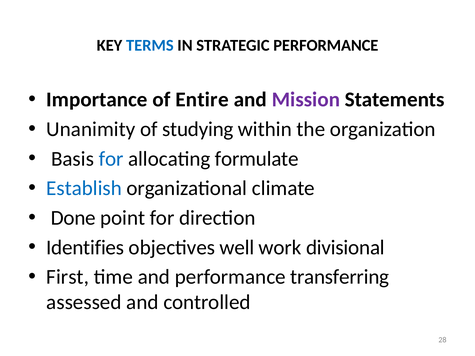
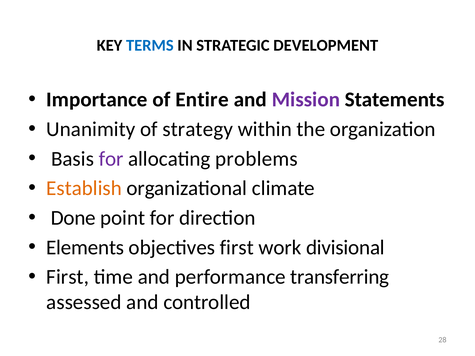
STRATEGIC PERFORMANCE: PERFORMANCE -> DEVELOPMENT (326, 45)
studying: studying -> strategy (198, 129)
for colour: blue -> purple (111, 159)
formulate: formulate -> problems (257, 159)
Establish colour: blue -> orange (84, 188)
Identifies: Identifies -> Elements (85, 248)
objectives well: well -> first (237, 248)
